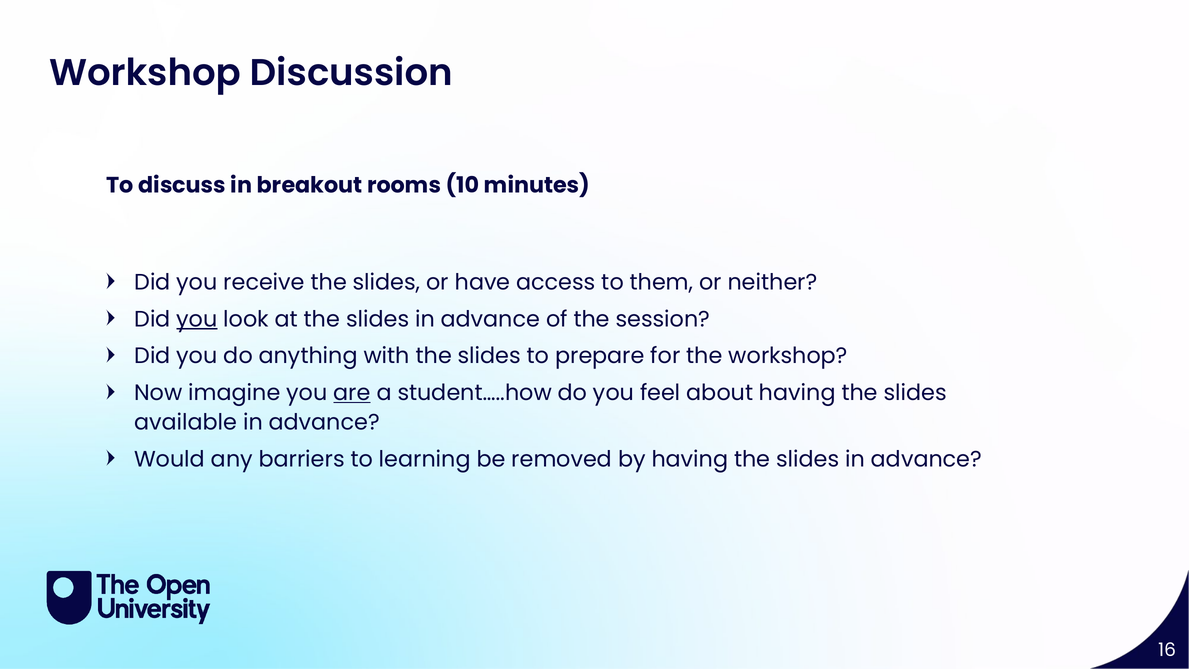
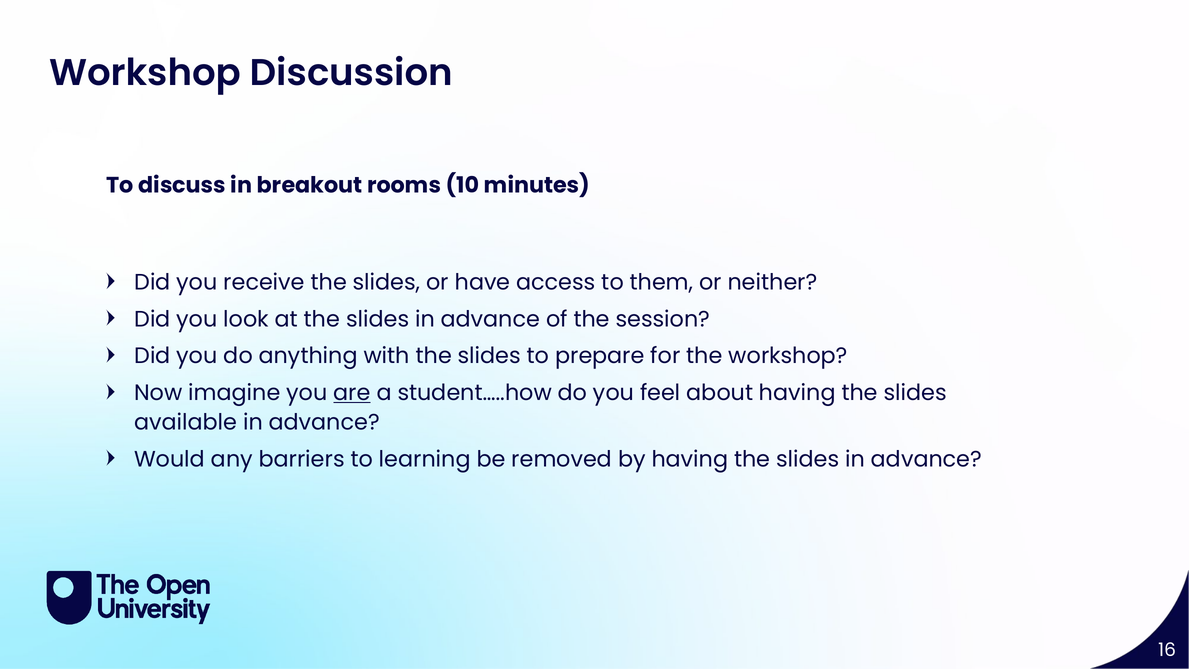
you underline: present -> none (197, 319)
